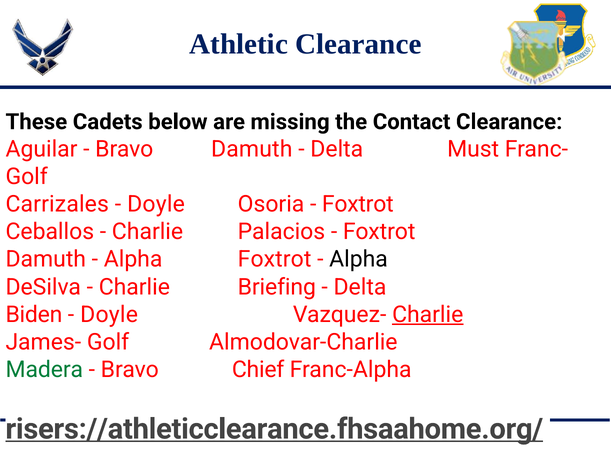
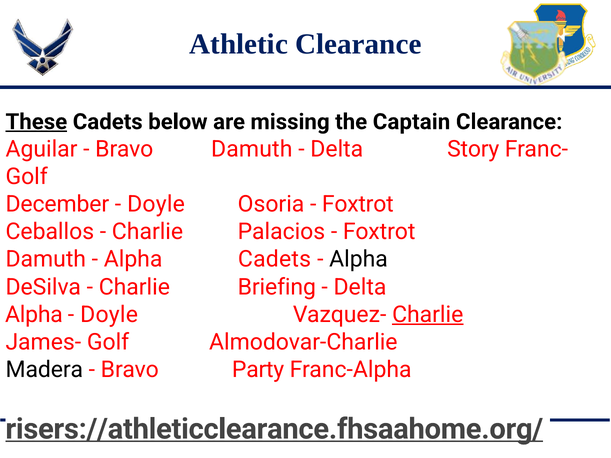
These underline: none -> present (36, 122)
Contact: Contact -> Captain (411, 122)
Must: Must -> Story (473, 149)
Carrizales: Carrizales -> December (57, 204)
Alpha Foxtrot: Foxtrot -> Cadets (275, 259)
Biden: Biden -> Alpha (34, 315)
Madera colour: green -> black (44, 370)
Chief: Chief -> Party (258, 370)
